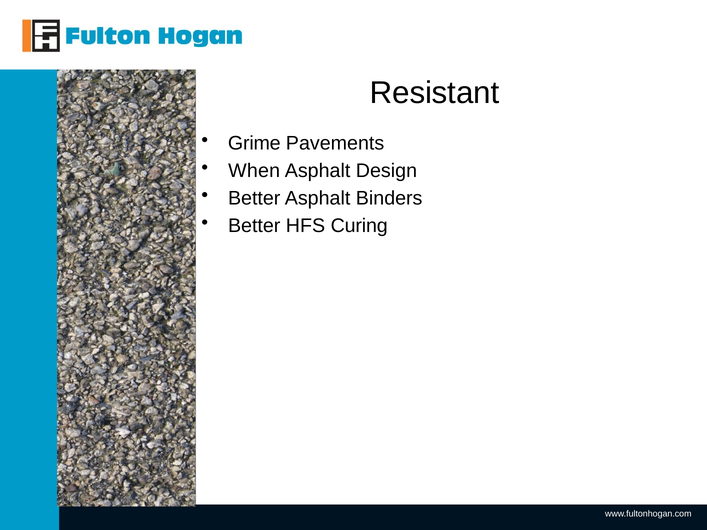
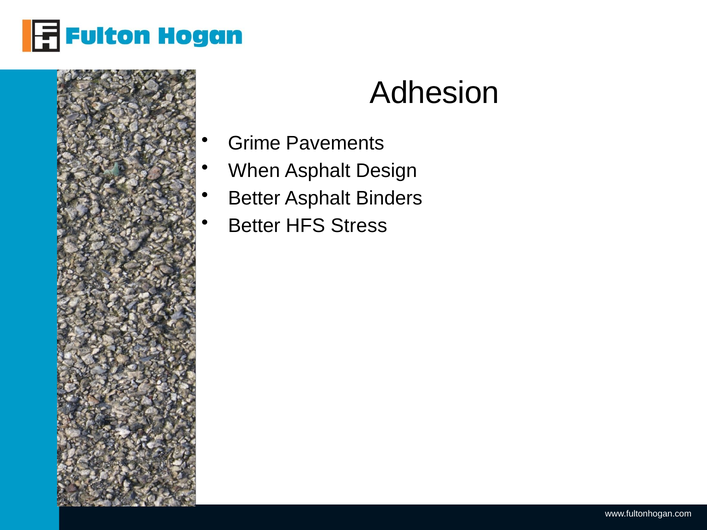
Resistant: Resistant -> Adhesion (435, 93)
Curing: Curing -> Stress (359, 226)
